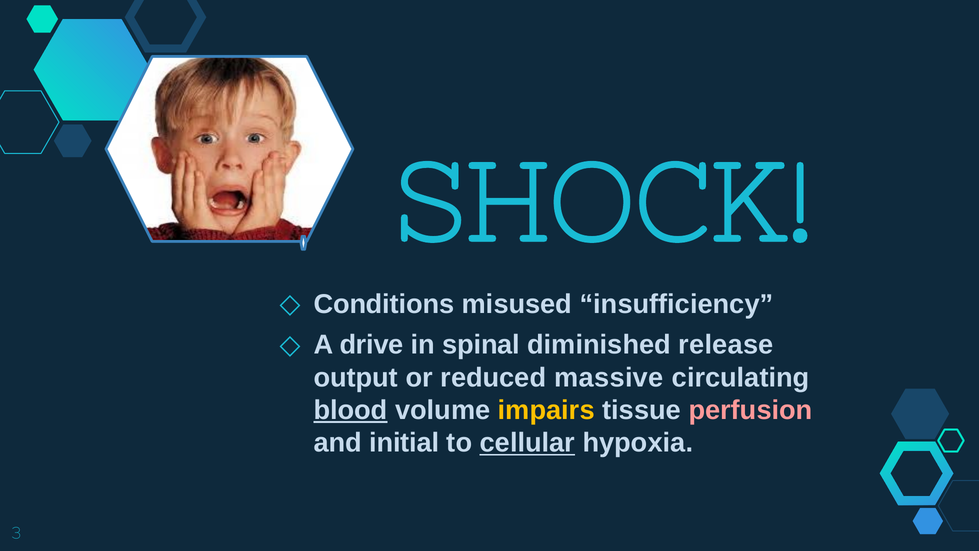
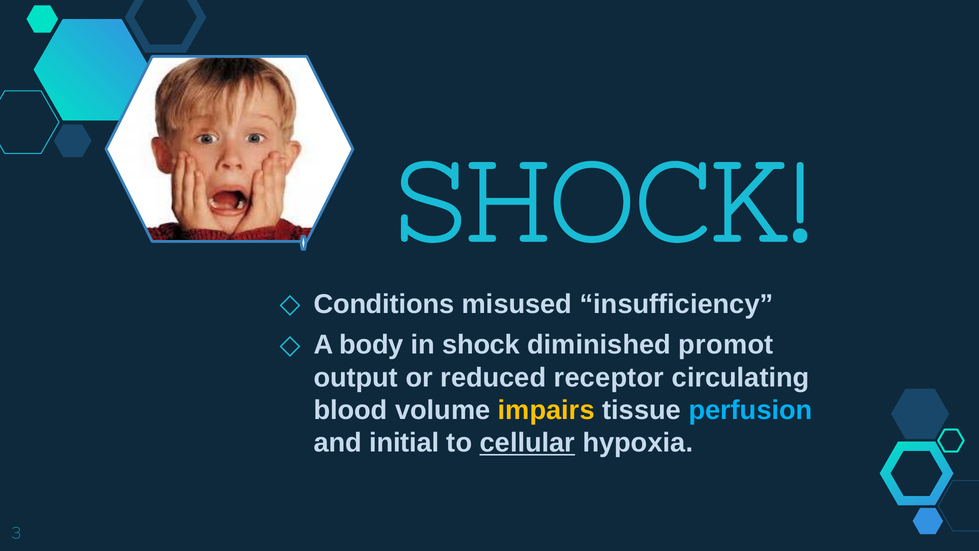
drive: drive -> body (372, 345)
in spinal: spinal -> shock (481, 345)
release: release -> promot (726, 345)
massive: massive -> receptor (609, 377)
blood underline: present -> none (350, 410)
perfusion colour: pink -> light blue (751, 410)
